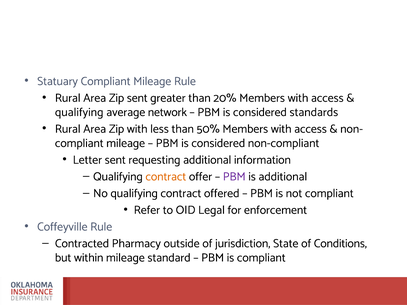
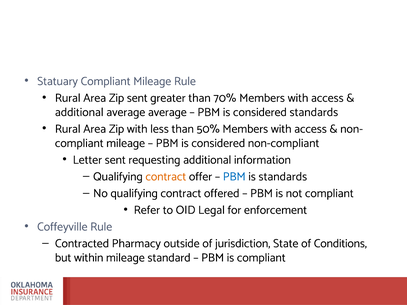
20%: 20% -> 70% (225, 98)
qualifying: qualifying -> additional (79, 112)
average network: network -> average (167, 112)
PBM colour: purple -> blue (234, 177)
is additional: additional -> standards (283, 177)
